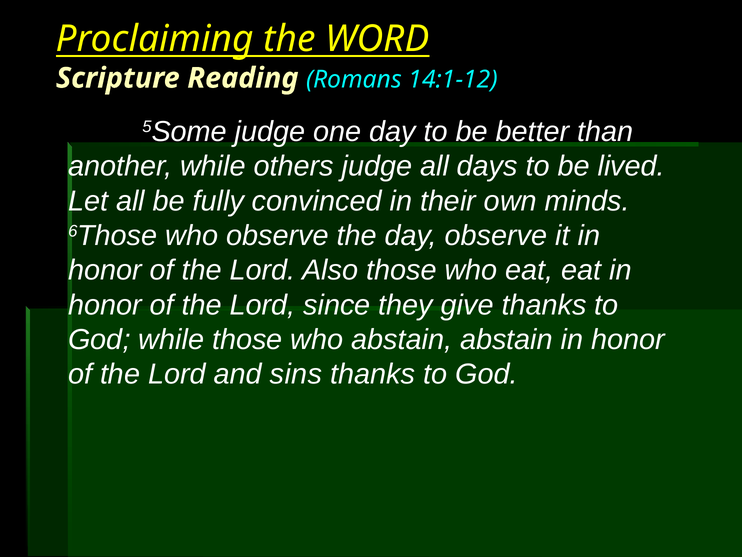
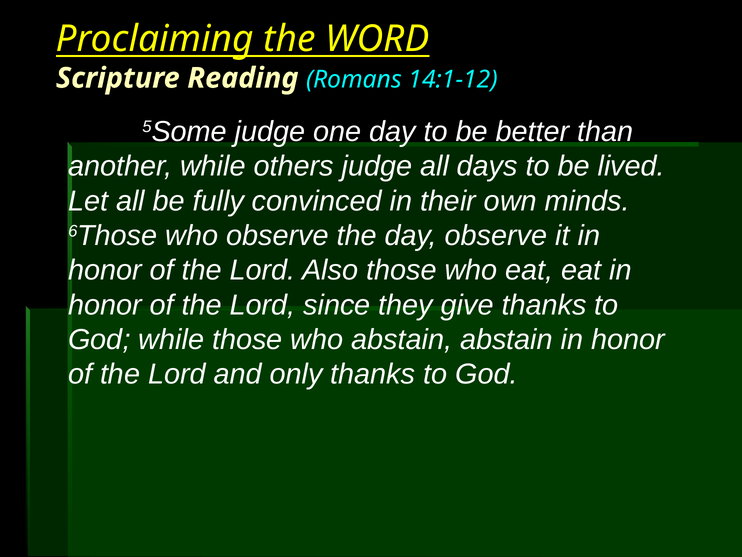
sins: sins -> only (296, 374)
